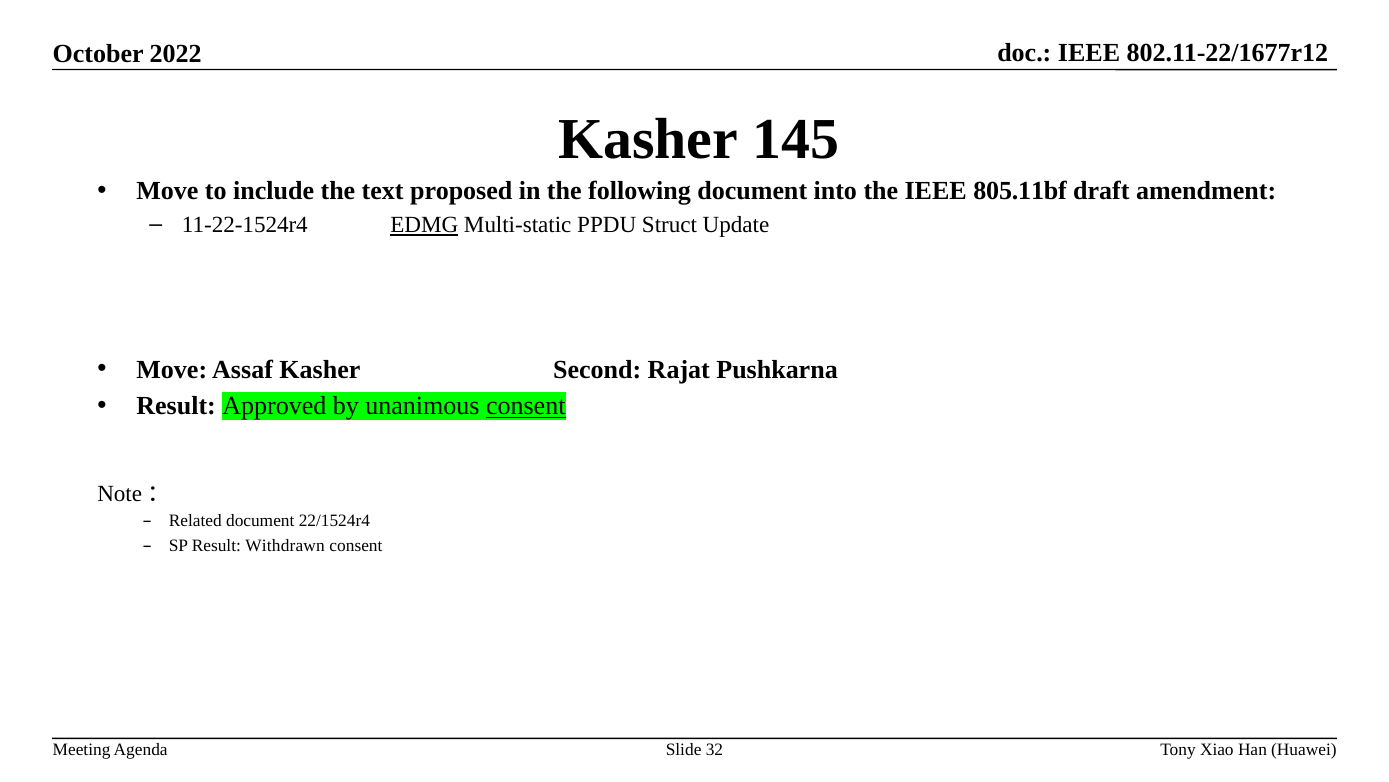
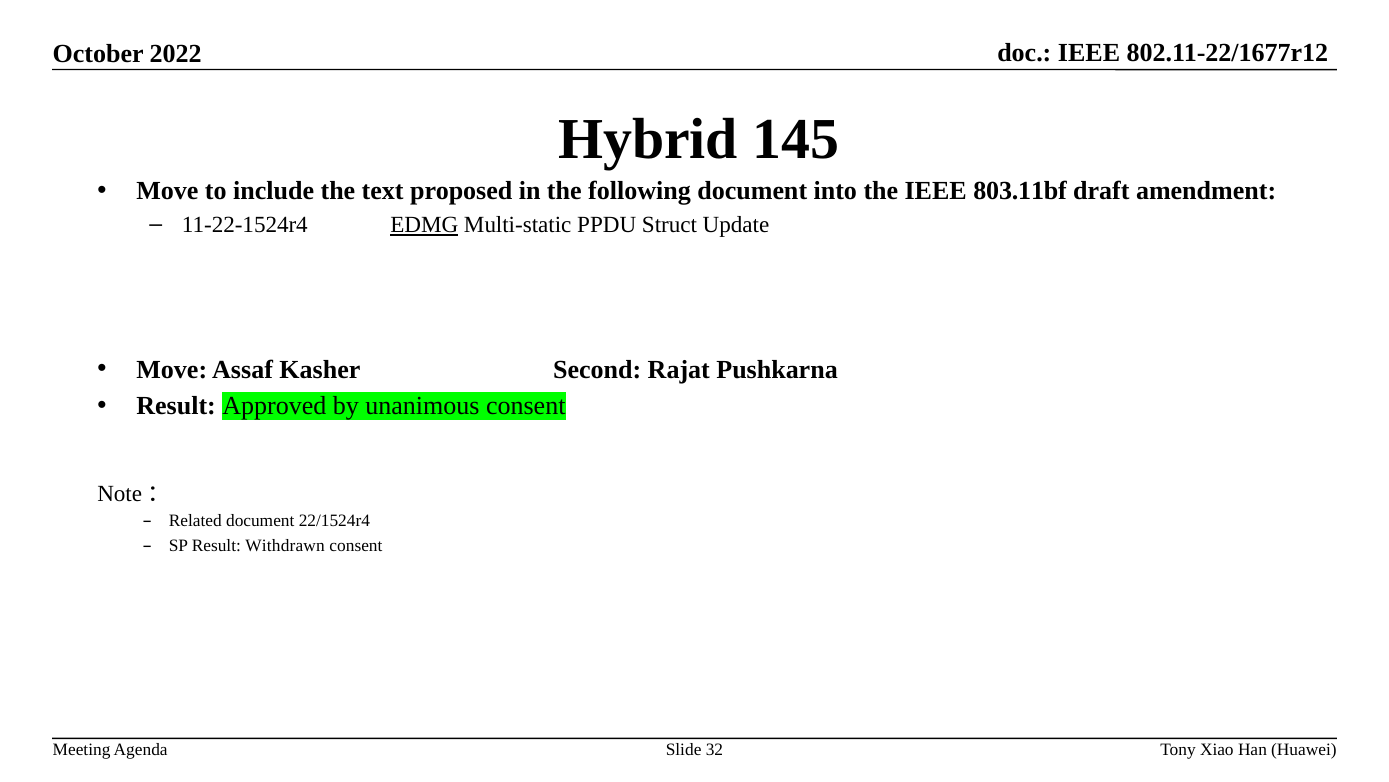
Kasher: Kasher -> Hybrid (648, 139)
805.11bf: 805.11bf -> 803.11bf (1020, 191)
consent underline: present -> none (526, 406)
